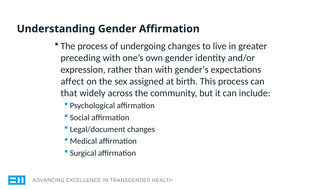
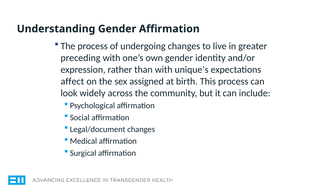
gender’s: gender’s -> unique’s (192, 70)
that: that -> look (69, 93)
